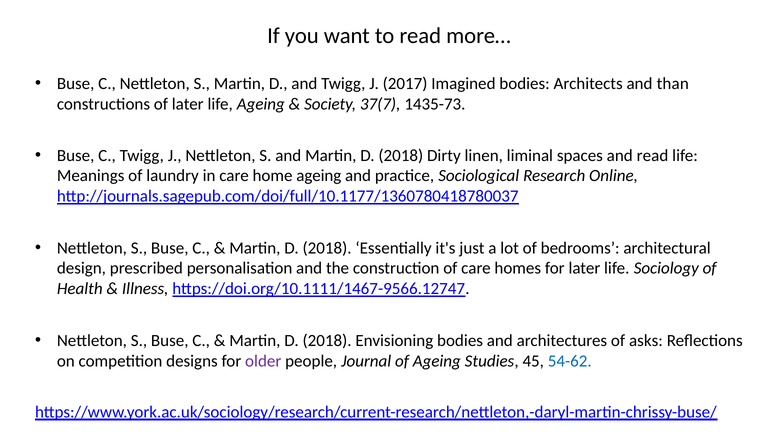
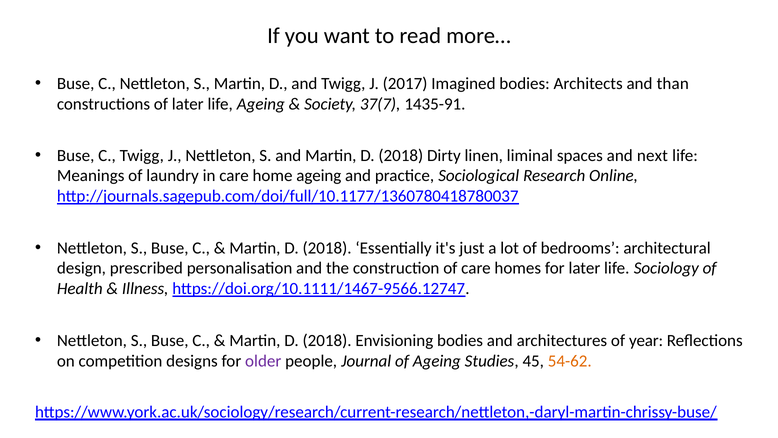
1435-73: 1435-73 -> 1435-91 (435, 104)
and read: read -> next (652, 155)
asks: asks -> year (646, 340)
54-62 colour: blue -> orange (570, 361)
